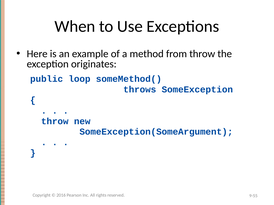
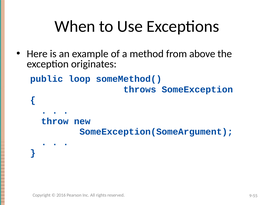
from throw: throw -> above (202, 54)
